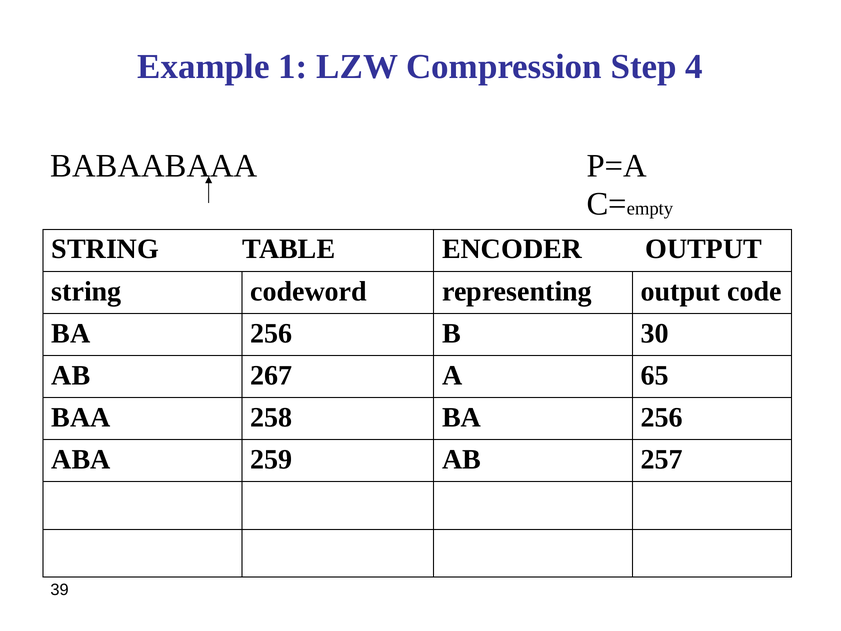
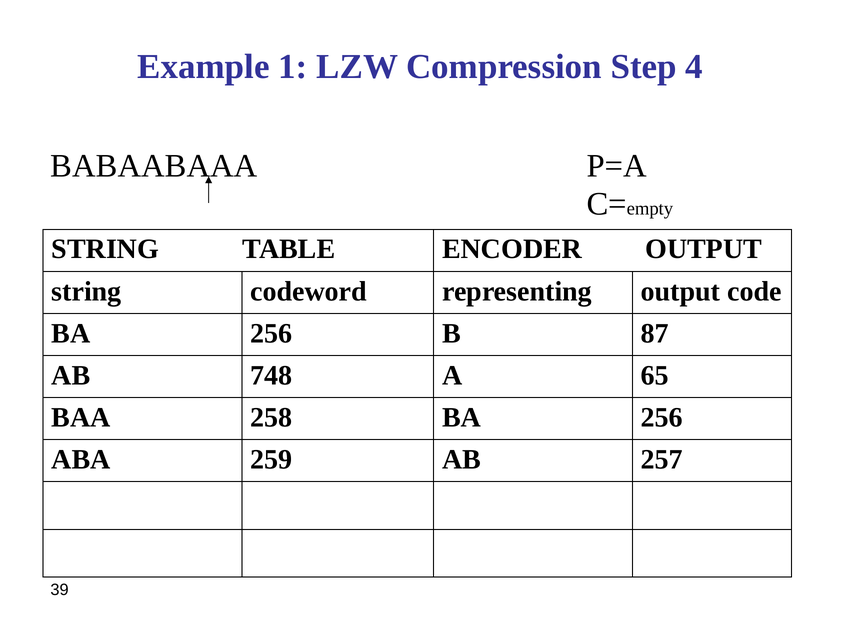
30: 30 -> 87 (655, 333)
267: 267 -> 748 (271, 375)
